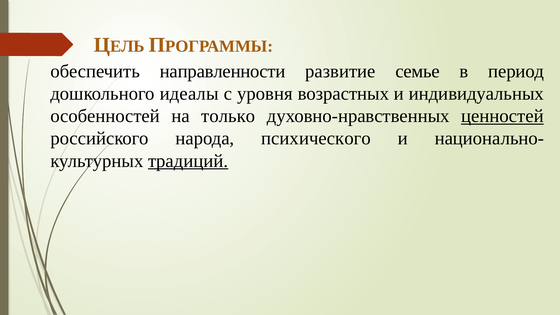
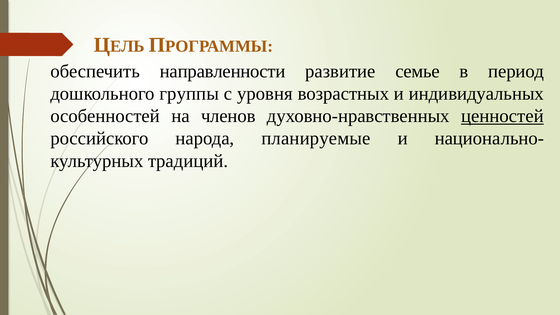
идеалы: идеалы -> группы (189, 94)
только: только -> членов (228, 116)
психического: психического -> планируемые (316, 138)
традиций underline: present -> none (188, 161)
